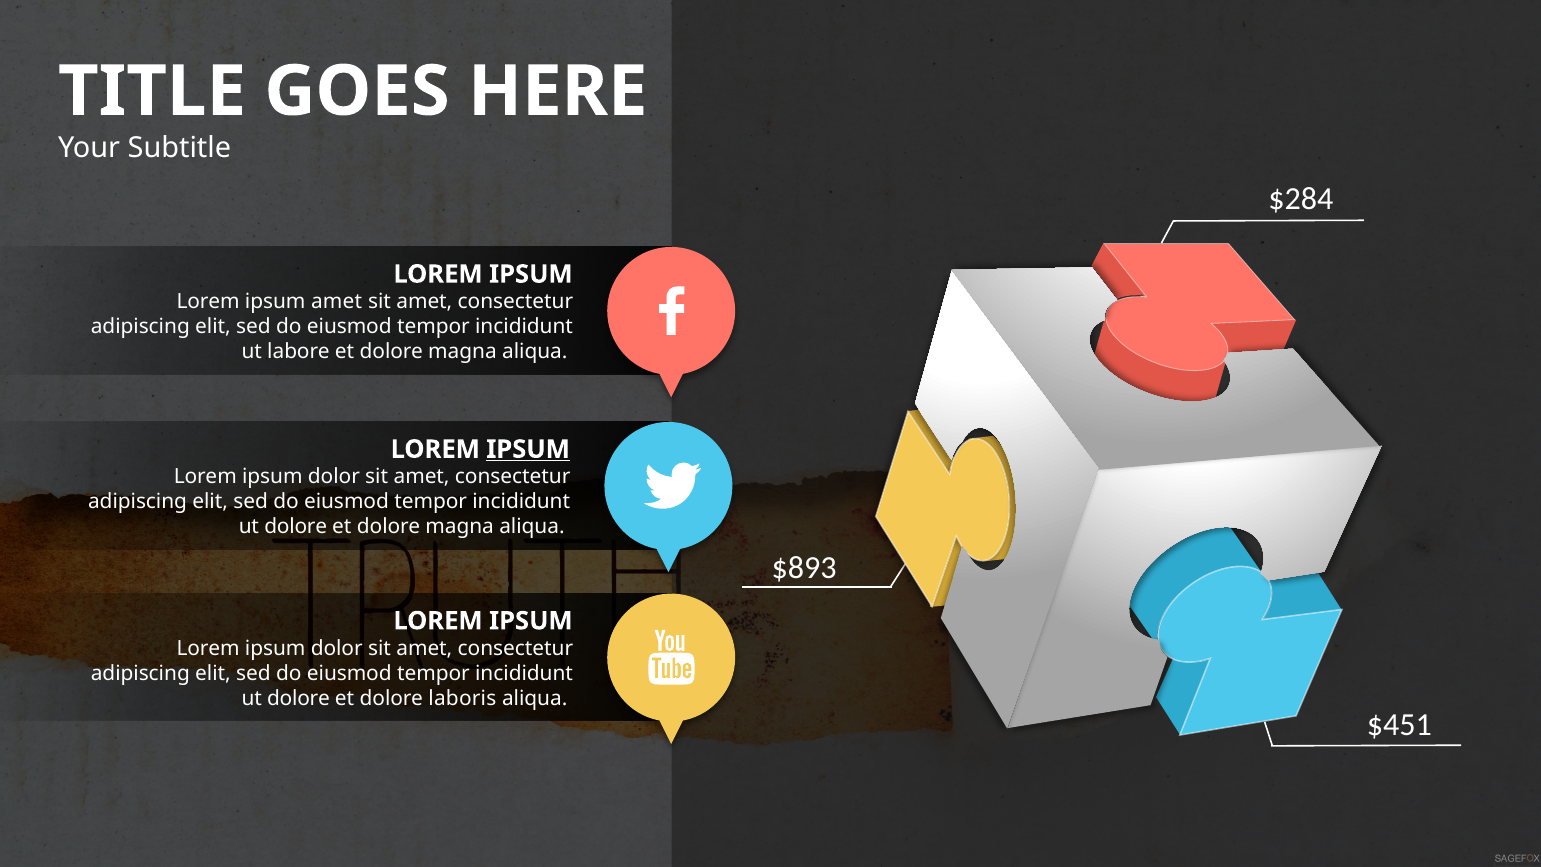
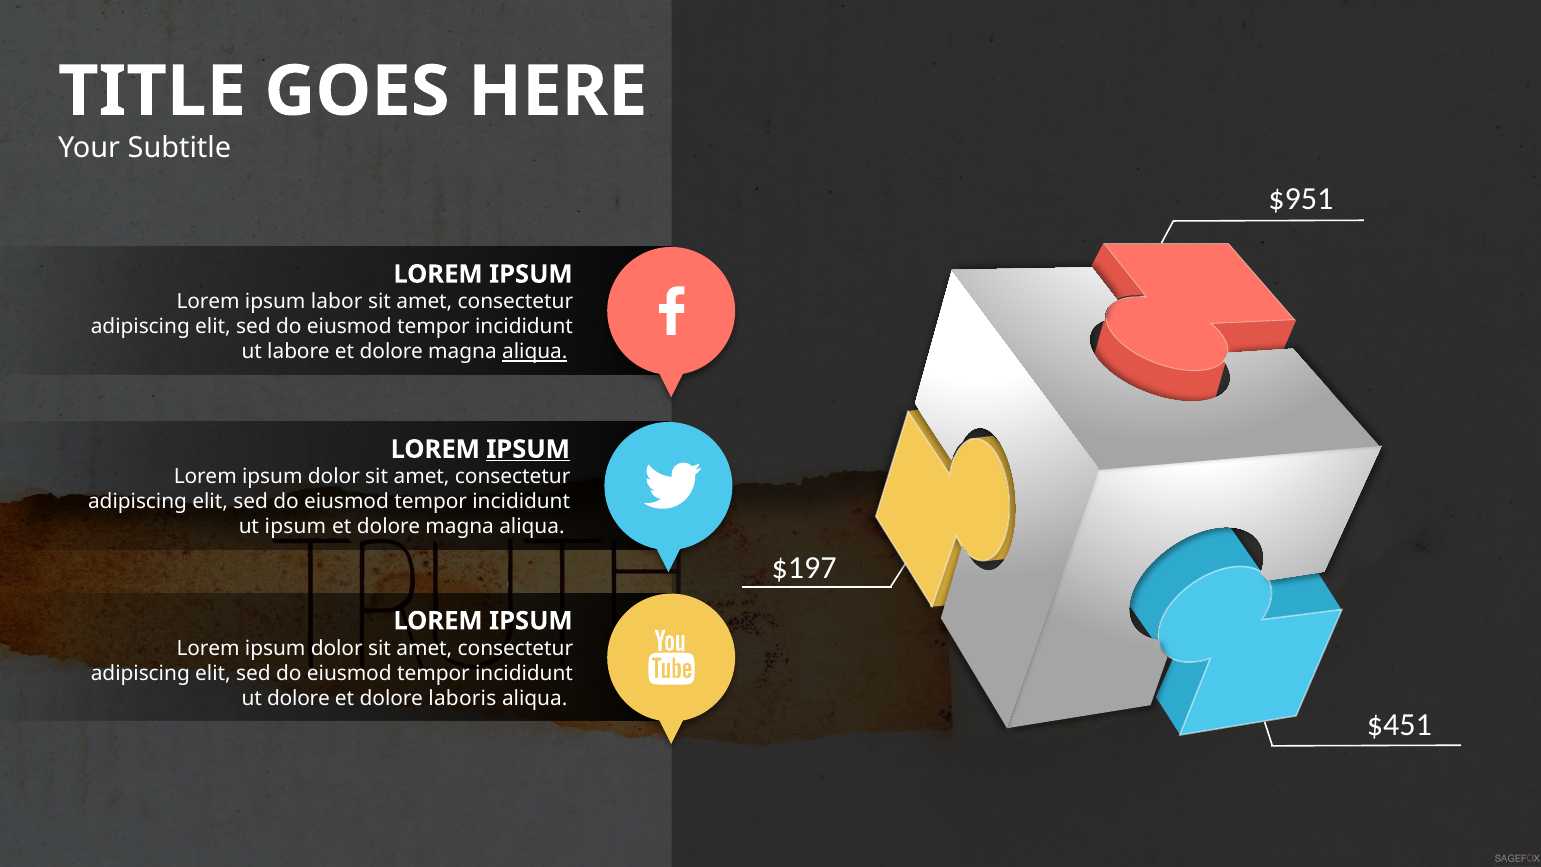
$284: $284 -> $951 (1301, 198)
ipsum amet: amet -> labor (337, 302)
aliqua underline: none -> present (535, 352)
dolore: dolore -> ipsum (295, 527)
$893: $893 -> $197 (804, 568)
